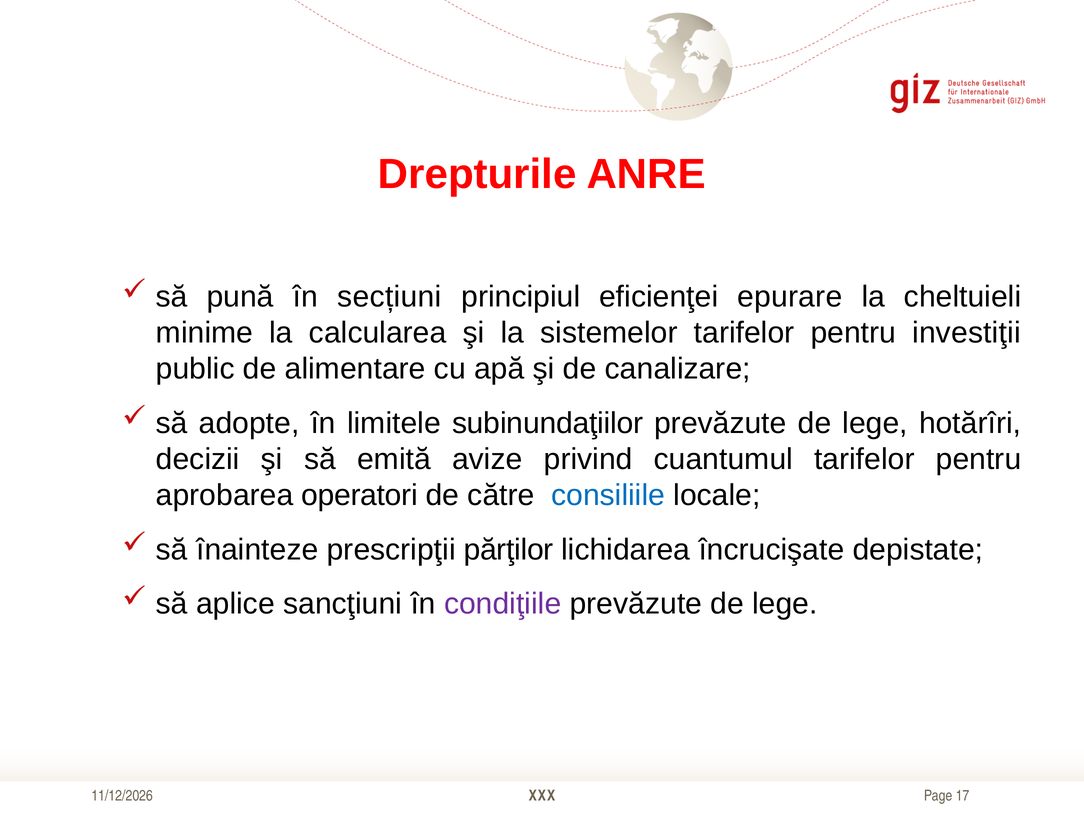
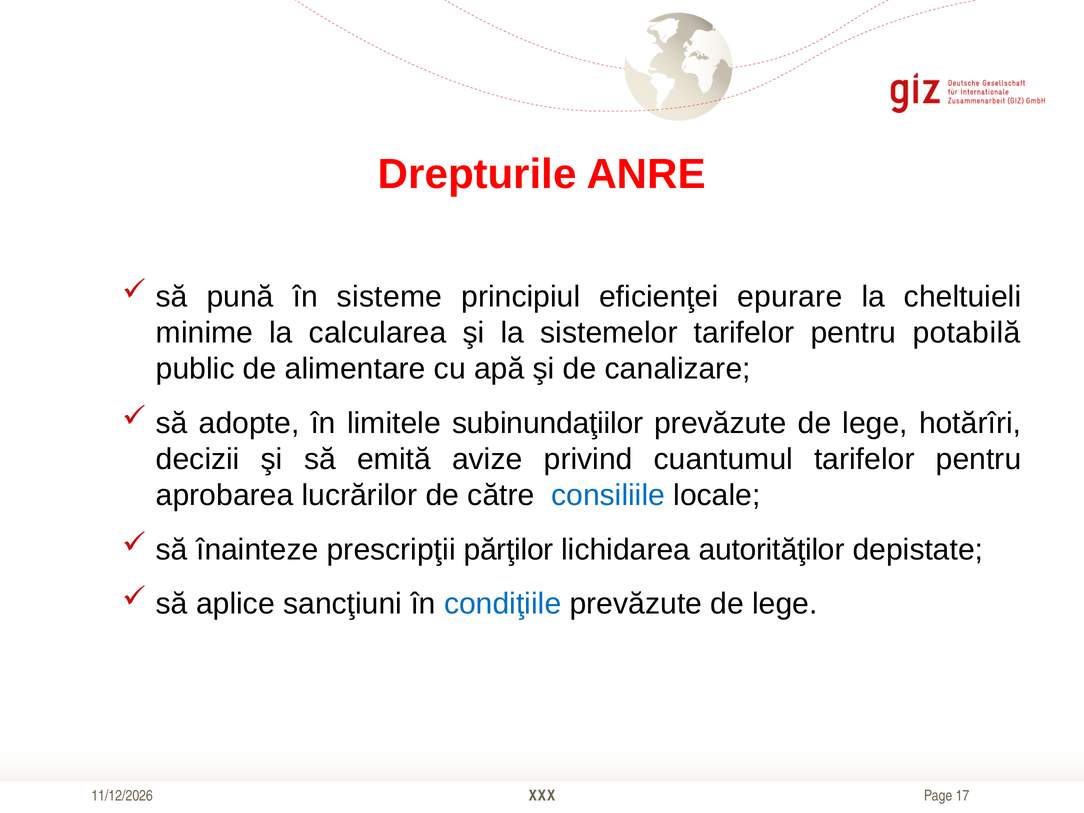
secțiuni: secțiuni -> sisteme (390, 297)
investiţii: investiţii -> potabilă (966, 333)
operatori: operatori -> lucrărilor (359, 495)
încrucişate: încrucişate -> autorităţilor (772, 550)
condiţiile colour: purple -> blue (503, 604)
